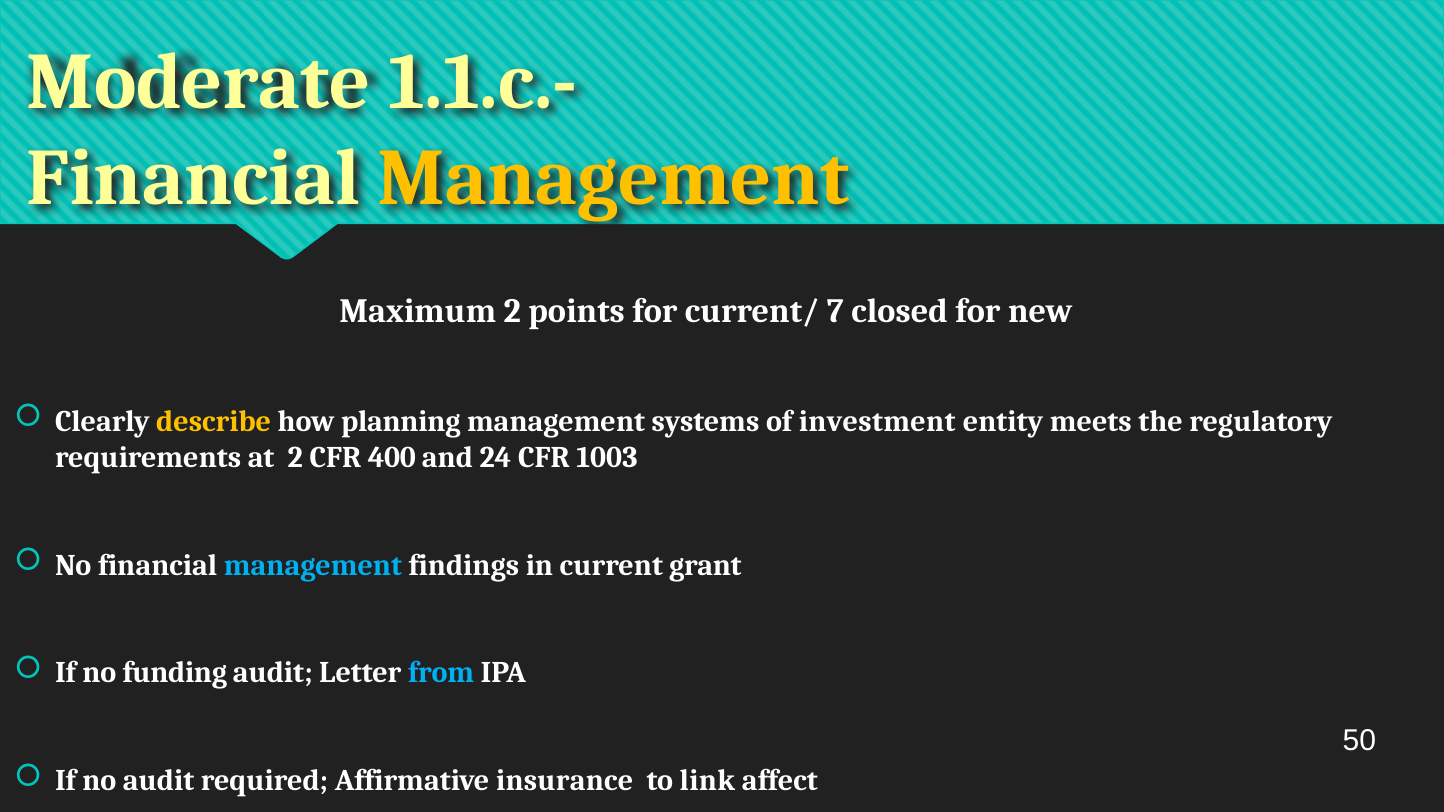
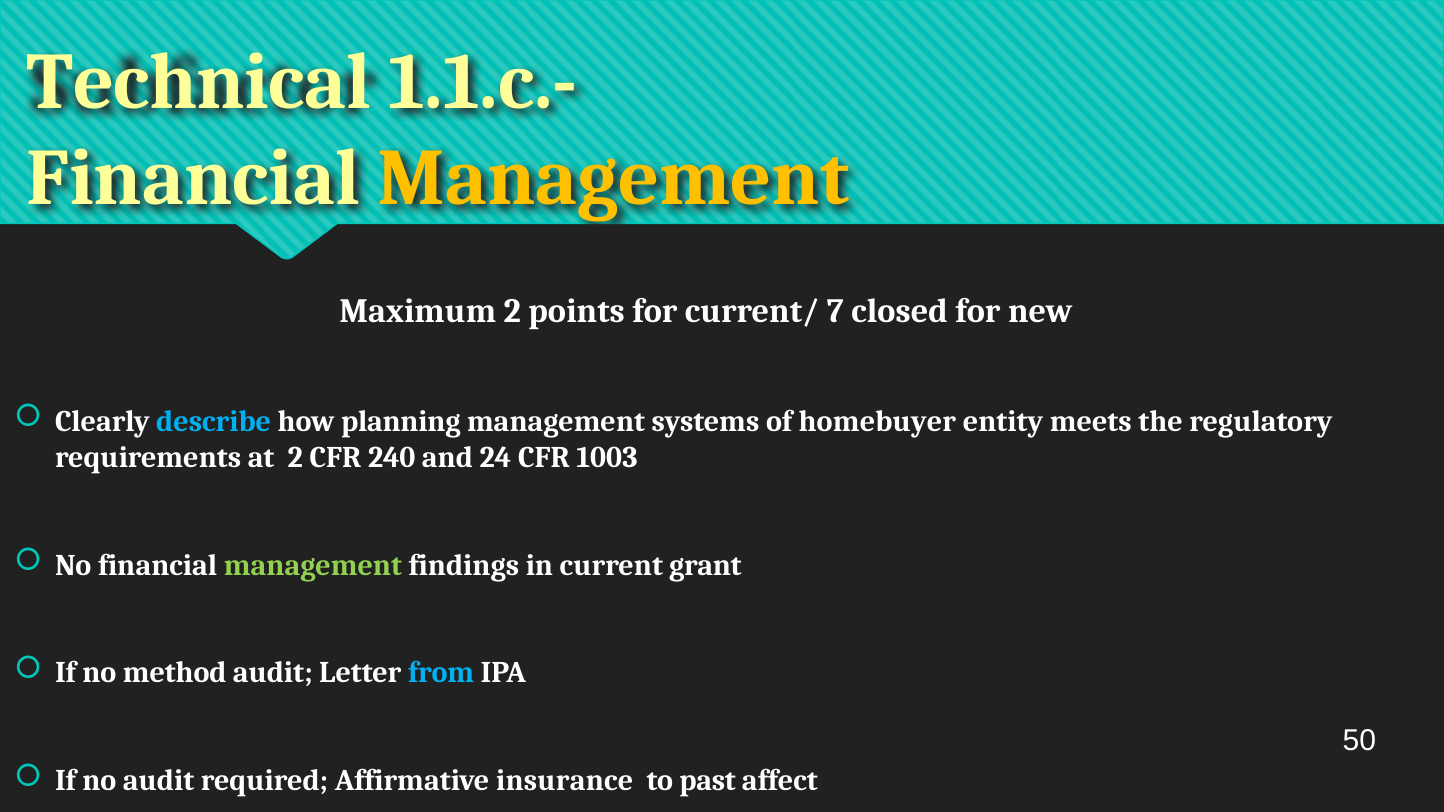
Moderate: Moderate -> Technical (199, 82)
describe colour: yellow -> light blue (214, 421)
investment: investment -> homebuyer (877, 421)
400: 400 -> 240 (392, 457)
management colour: light blue -> light green (313, 565)
funding: funding -> method (175, 673)
link: link -> past (708, 781)
